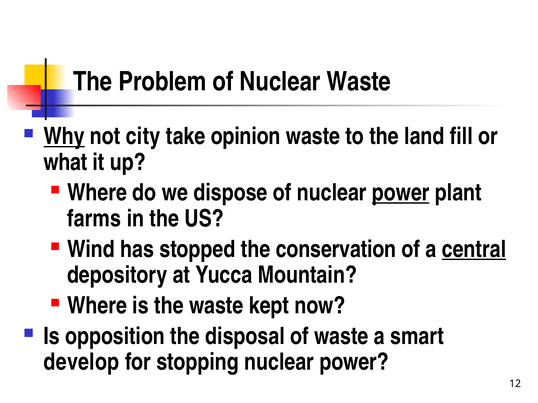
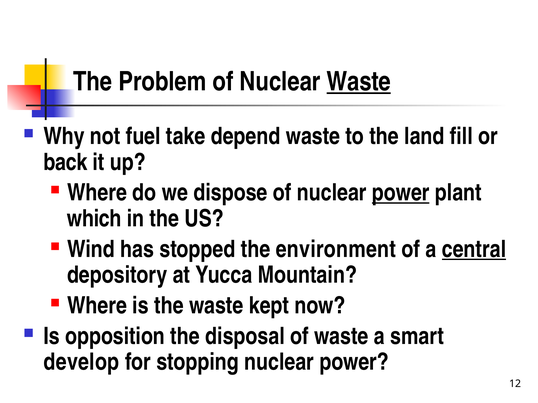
Waste underline: none -> present (359, 82)
Why underline: present -> none (64, 137)
city: city -> fuel (143, 137)
opinion: opinion -> depend (246, 137)
what: what -> back (65, 162)
farms: farms -> which (94, 219)
conservation: conservation -> environment (336, 249)
